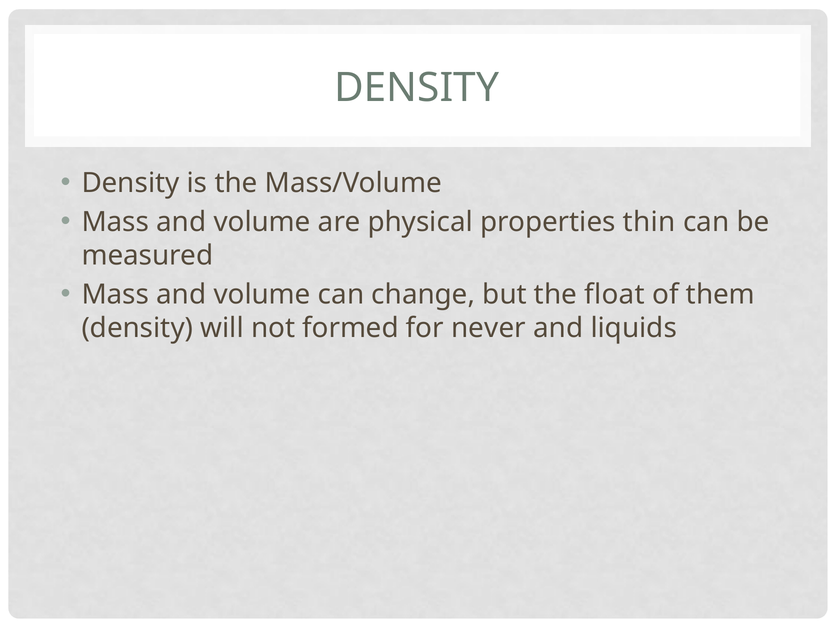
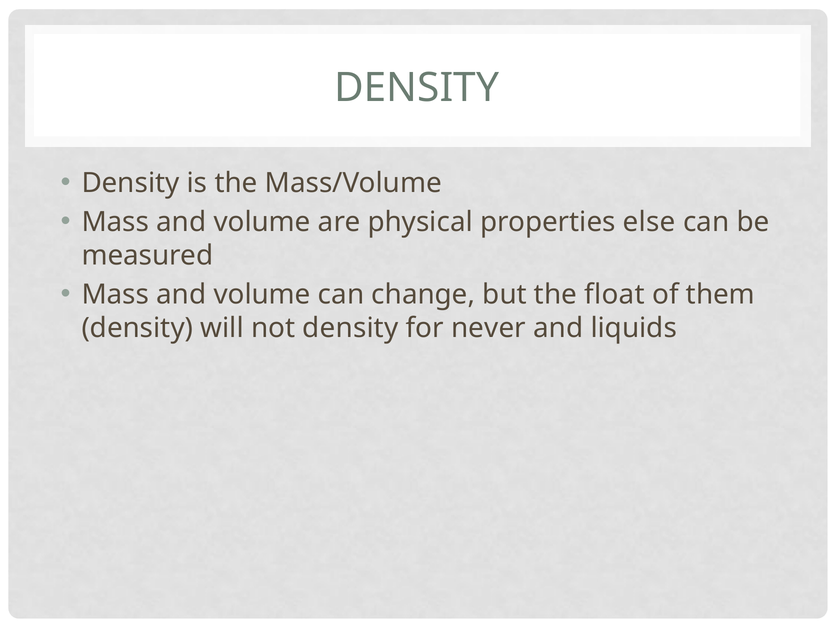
thin: thin -> else (649, 222)
not formed: formed -> density (350, 328)
